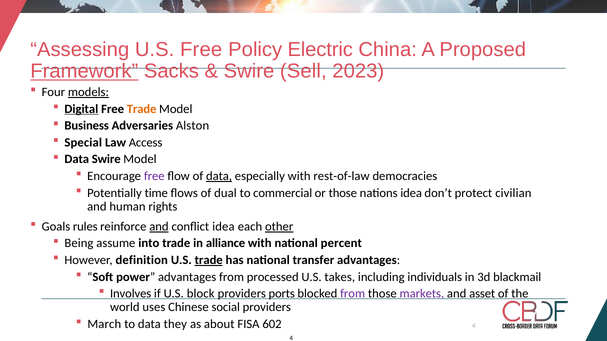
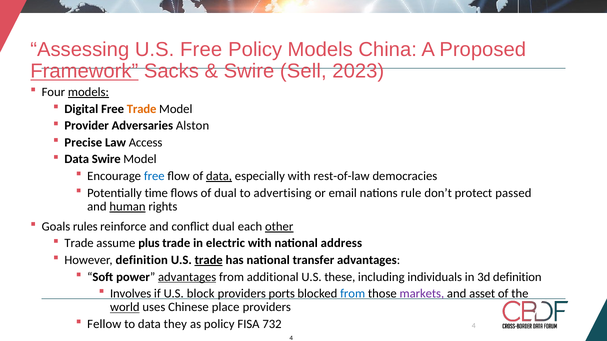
Policy Electric: Electric -> Models (320, 49)
Digital underline: present -> none (81, 109)
Business: Business -> Provider (87, 126)
Special: Special -> Precise (83, 143)
free colour: purple -> blue (154, 176)
commercial: commercial -> advertising (283, 193)
or those: those -> email (343, 193)
nations idea: idea -> rule (411, 193)
civilian: civilian -> passed (513, 193)
human underline: none -> present (128, 207)
and underline: present -> none (159, 227)
conflict idea: idea -> dual (223, 227)
Being: Being -> Trade (79, 244)
into: into -> plus (149, 244)
alliance: alliance -> electric (225, 244)
percent: percent -> address (341, 244)
advantages underline: none -> present (187, 277)
processed: processed -> additional (273, 277)
takes: takes -> these (340, 277)
3d blackmail: blackmail -> definition (517, 277)
from colour: purple -> blue (353, 294)
world underline: none -> present (125, 308)
social: social -> place (226, 308)
March: March -> Fellow (104, 324)
as about: about -> policy (219, 324)
602: 602 -> 732 (272, 324)
